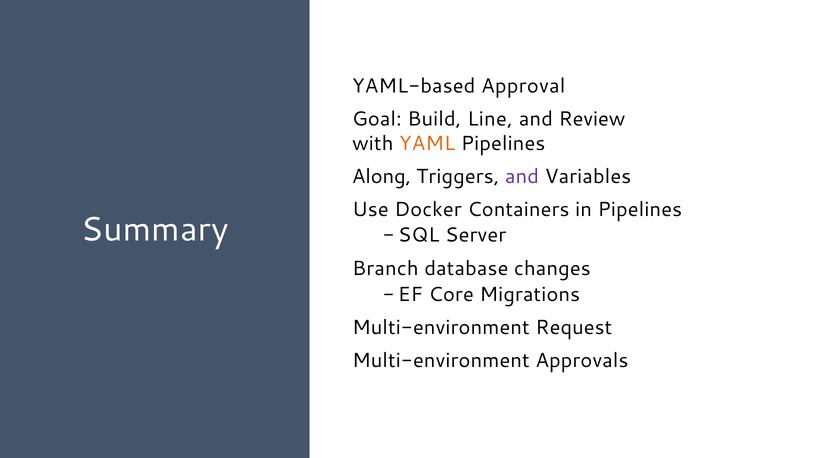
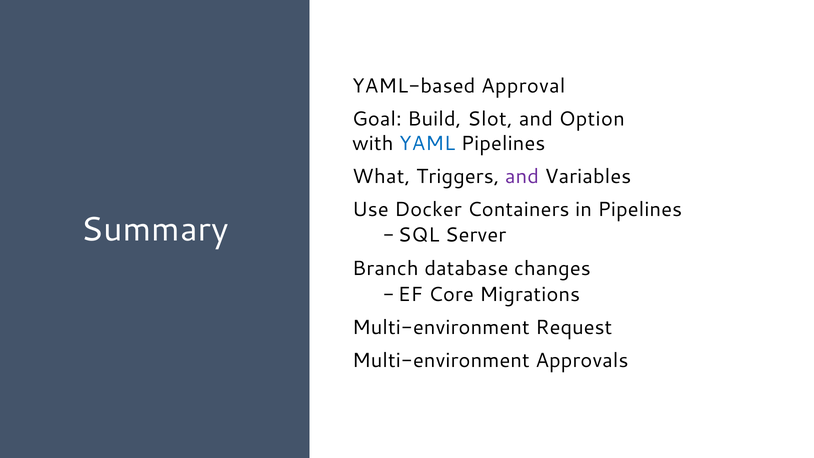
Line: Line -> Slot (490, 119)
Review: Review -> Option (592, 119)
YAML colour: orange -> blue (427, 144)
Along: Along -> What (381, 176)
